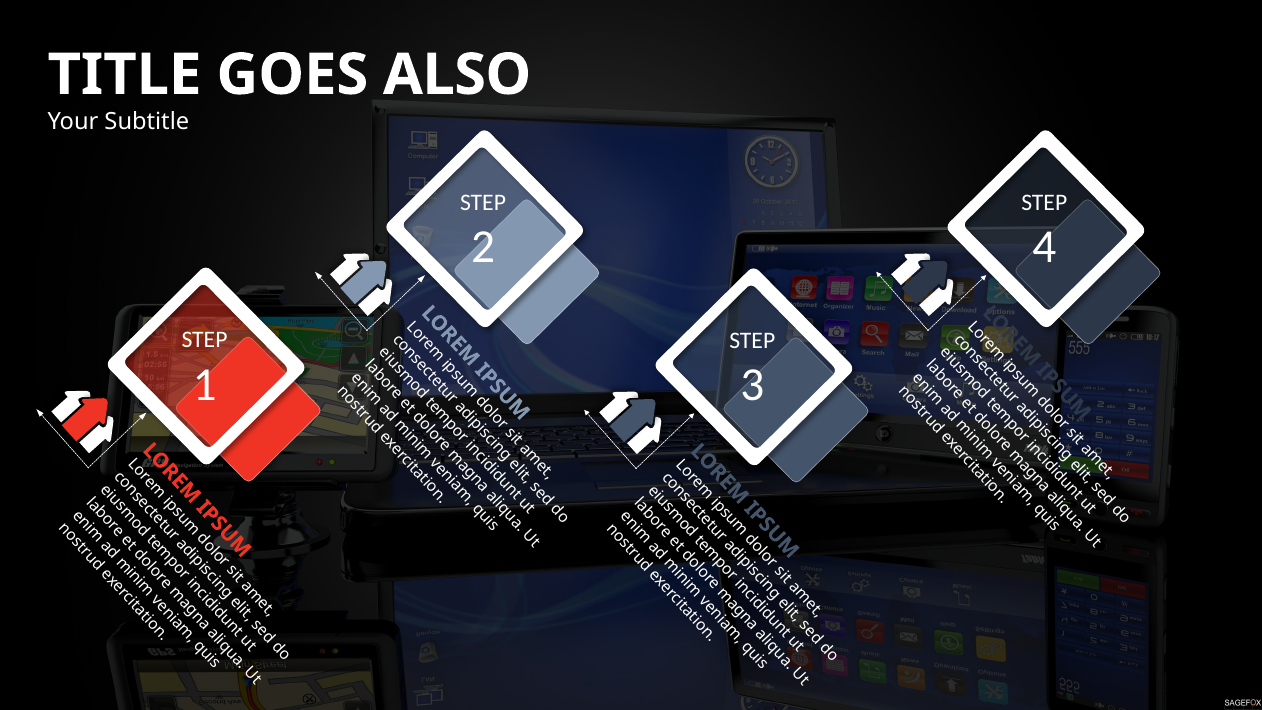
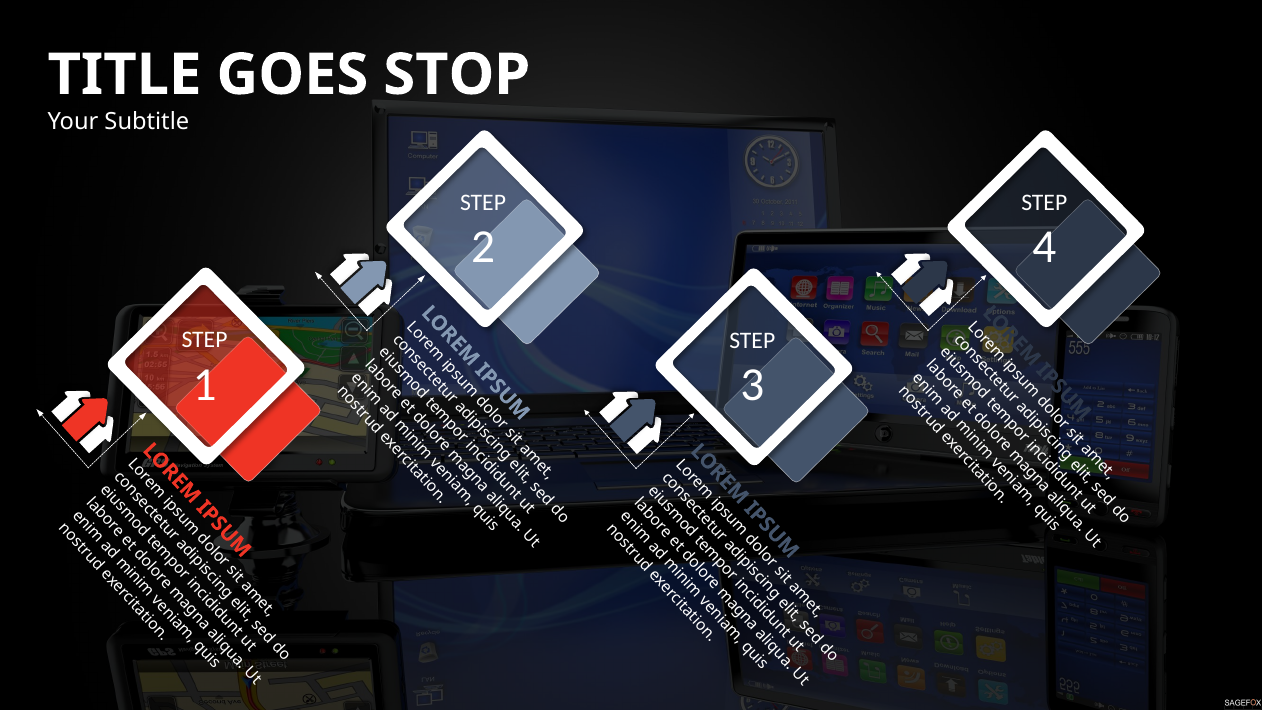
ALSO: ALSO -> STOP (457, 75)
